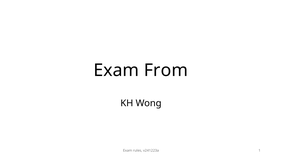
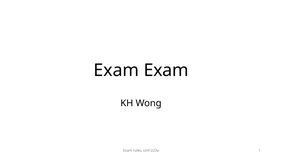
Exam From: From -> Exam (166, 70)
